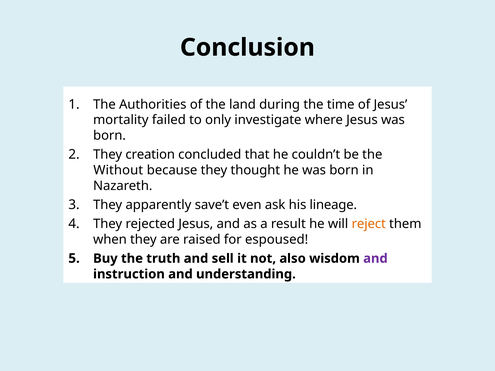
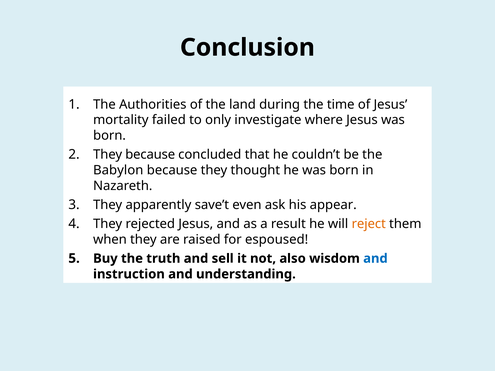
They creation: creation -> because (150, 155)
Without: Without -> Babylon (118, 170)
lineage: lineage -> appear (333, 205)
and colour: purple -> blue (375, 259)
